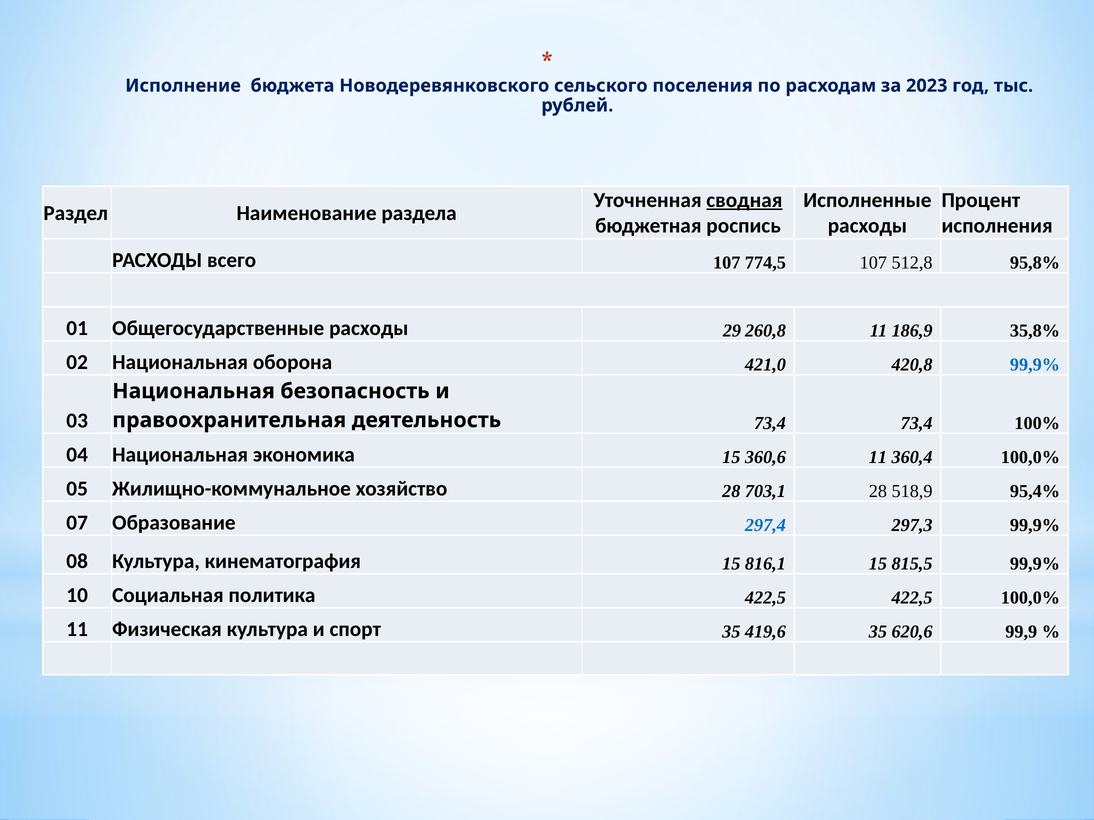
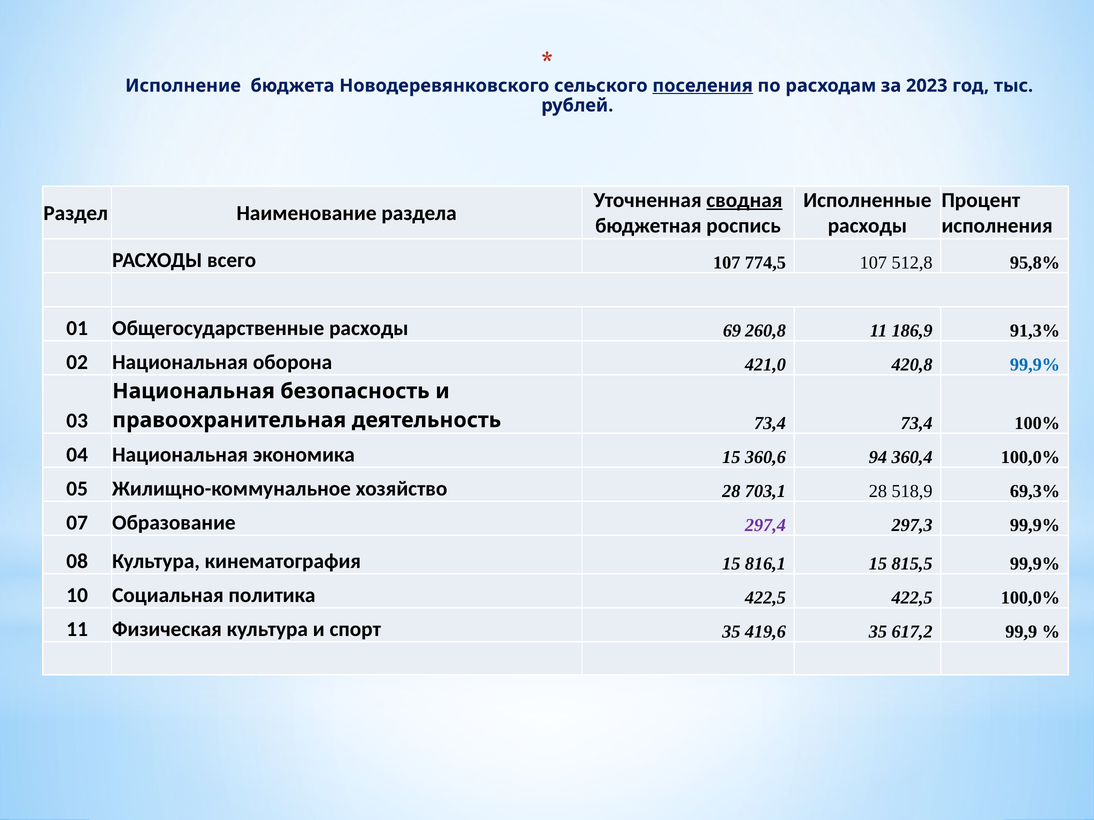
поселения underline: none -> present (703, 86)
29: 29 -> 69 (732, 331)
35,8%: 35,8% -> 91,3% (1035, 331)
360,6 11: 11 -> 94 (878, 458)
95,4%: 95,4% -> 69,3% (1035, 492)
297,4 colour: blue -> purple (765, 526)
620,6: 620,6 -> 617,2 (912, 632)
